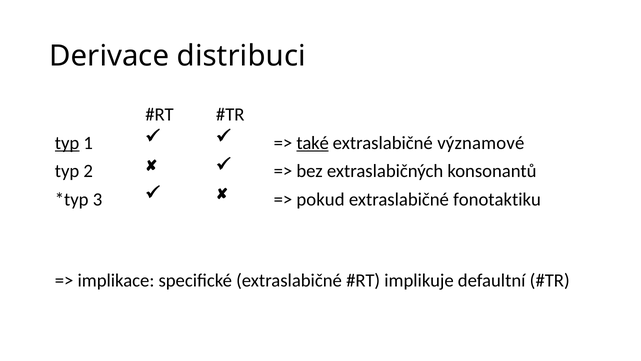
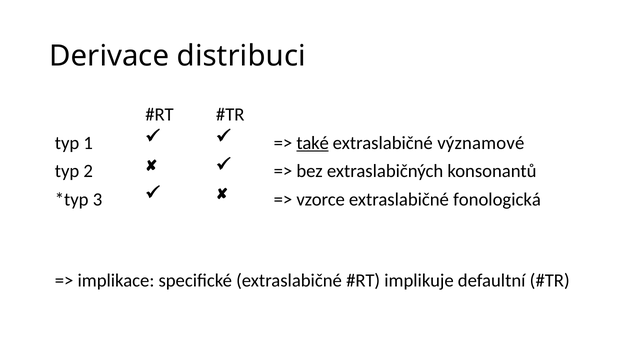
typ underline: present -> none (67, 143)
pokud: pokud -> vzorce (321, 199)
fonotaktiku: fonotaktiku -> fonologická (497, 199)
